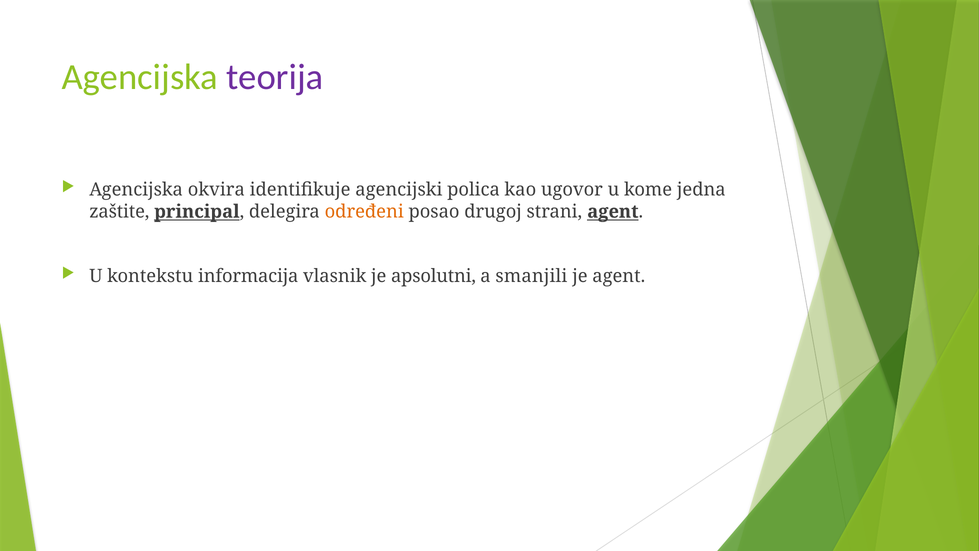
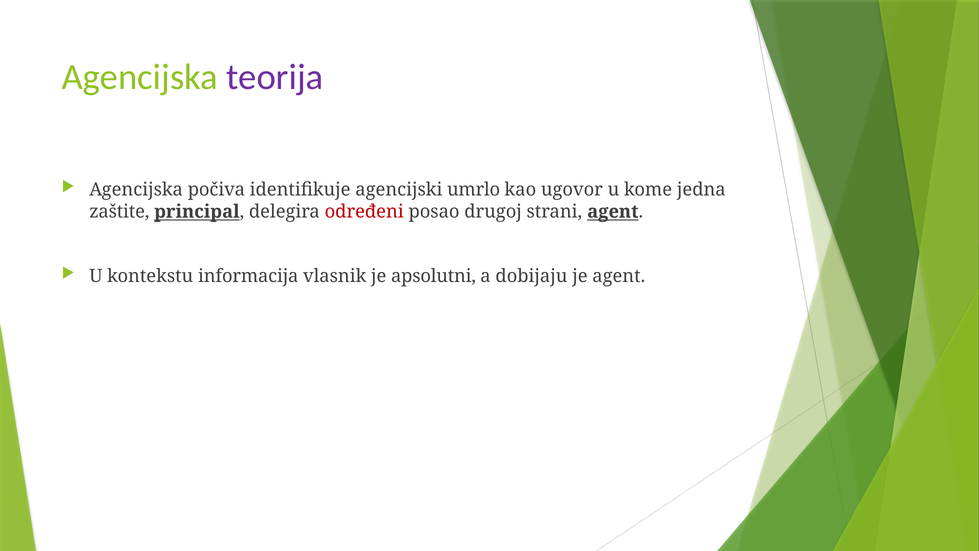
okvira: okvira -> počiva (216, 189)
polica: polica -> umrlo (474, 189)
određeni colour: orange -> red (364, 211)
smanjili: smanjili -> dobijaju (531, 276)
